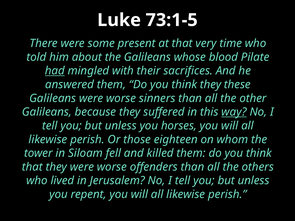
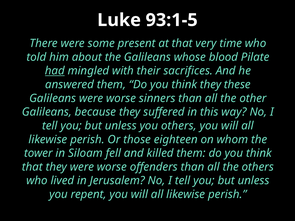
73:1-5: 73:1-5 -> 93:1-5 (172, 20)
way underline: present -> none (234, 112)
you horses: horses -> others (179, 126)
